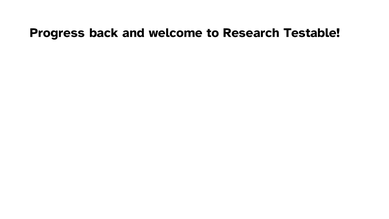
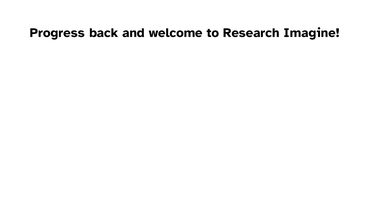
Testable: Testable -> Imagine (312, 33)
